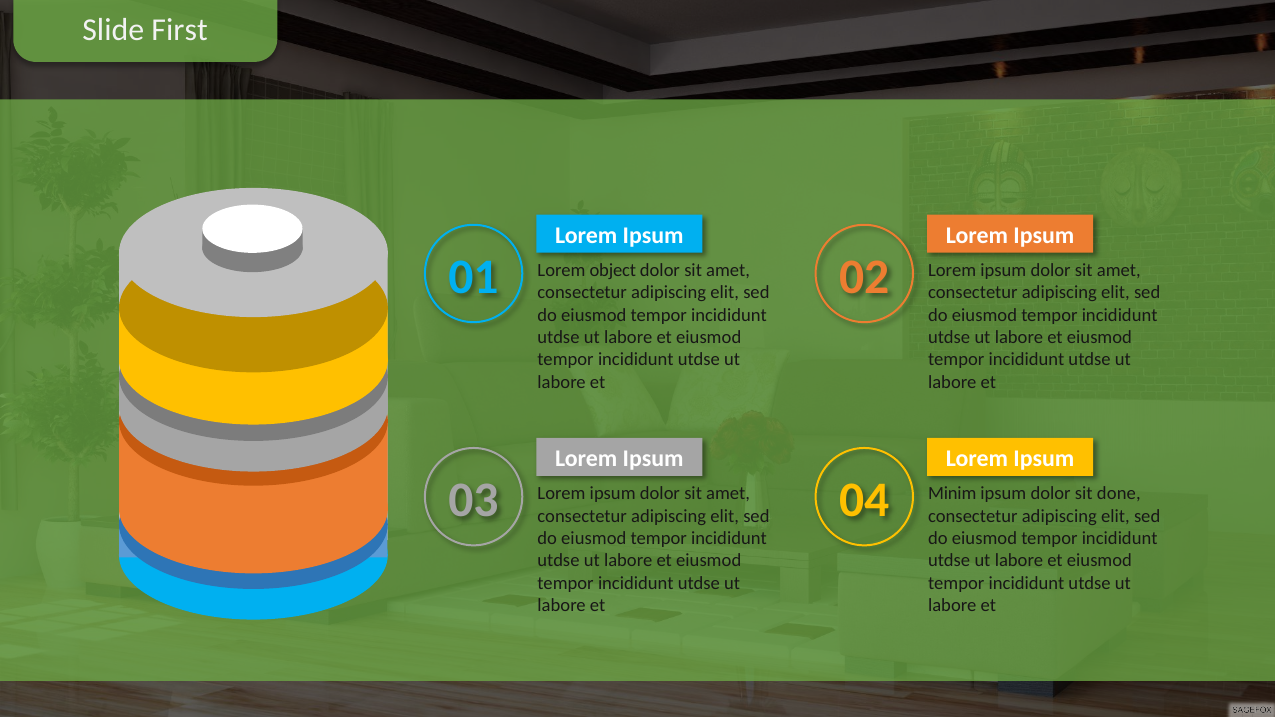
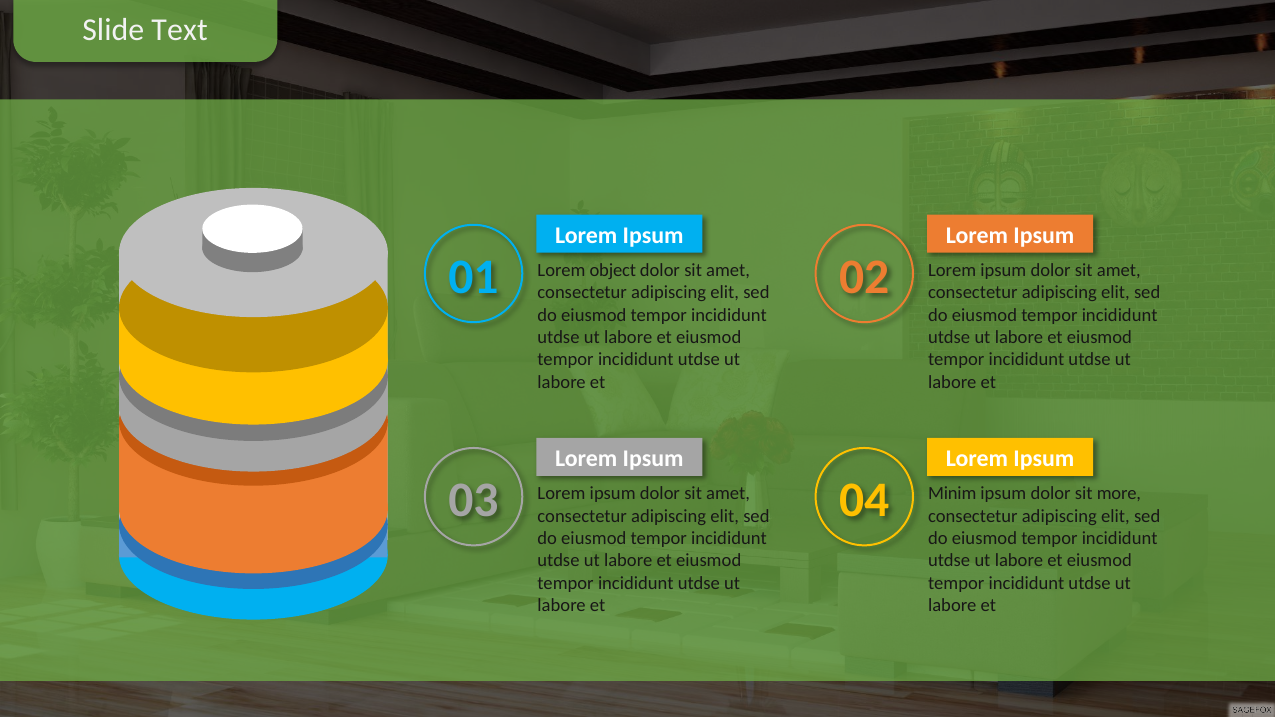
First: First -> Text (180, 30)
done: done -> more (1119, 494)
